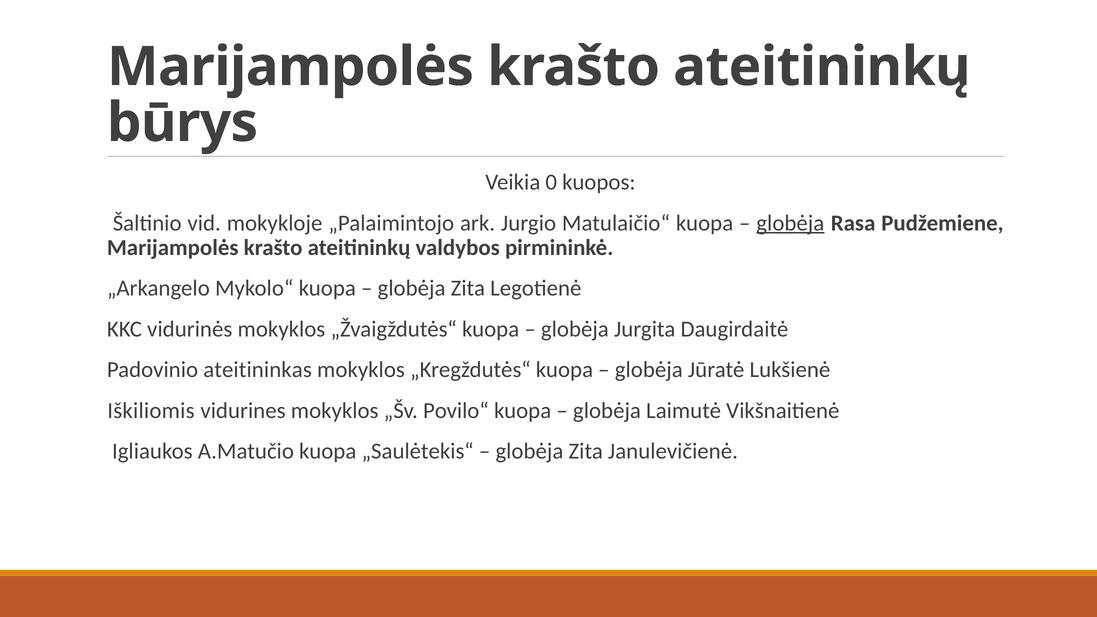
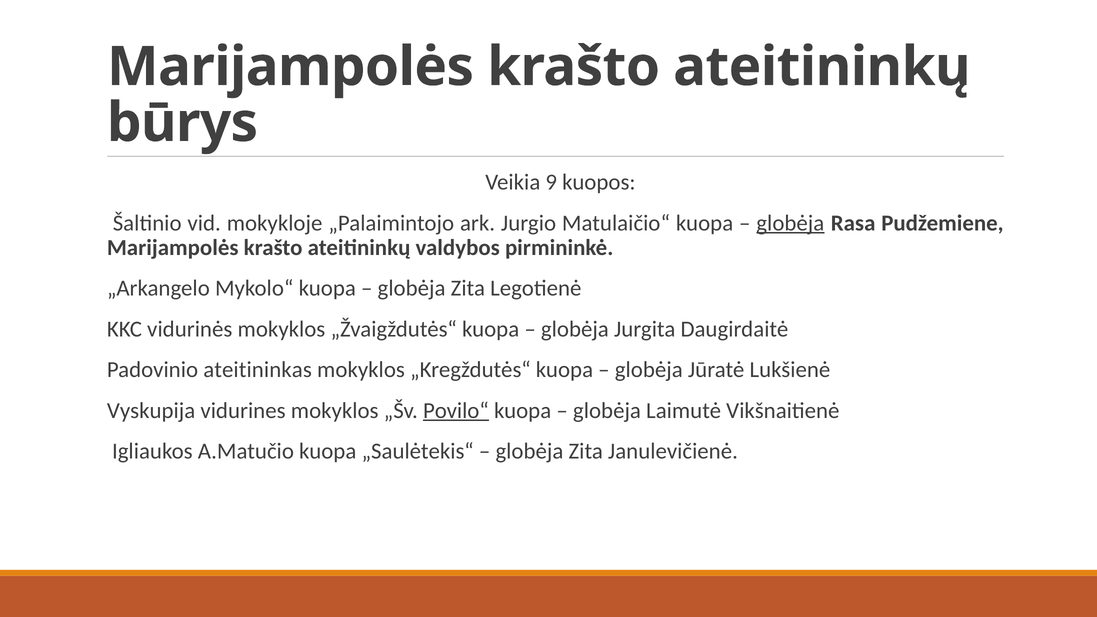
0: 0 -> 9 (551, 182)
Iškiliomis: Iškiliomis -> Vyskupija (151, 410)
Povilo“ underline: none -> present (456, 410)
